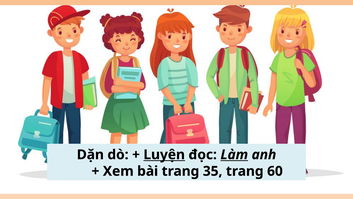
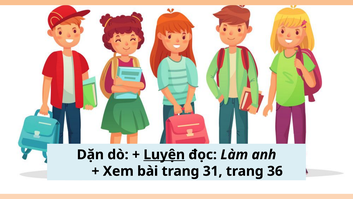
Làm underline: present -> none (234, 154)
35: 35 -> 31 (213, 171)
60: 60 -> 36 (275, 171)
